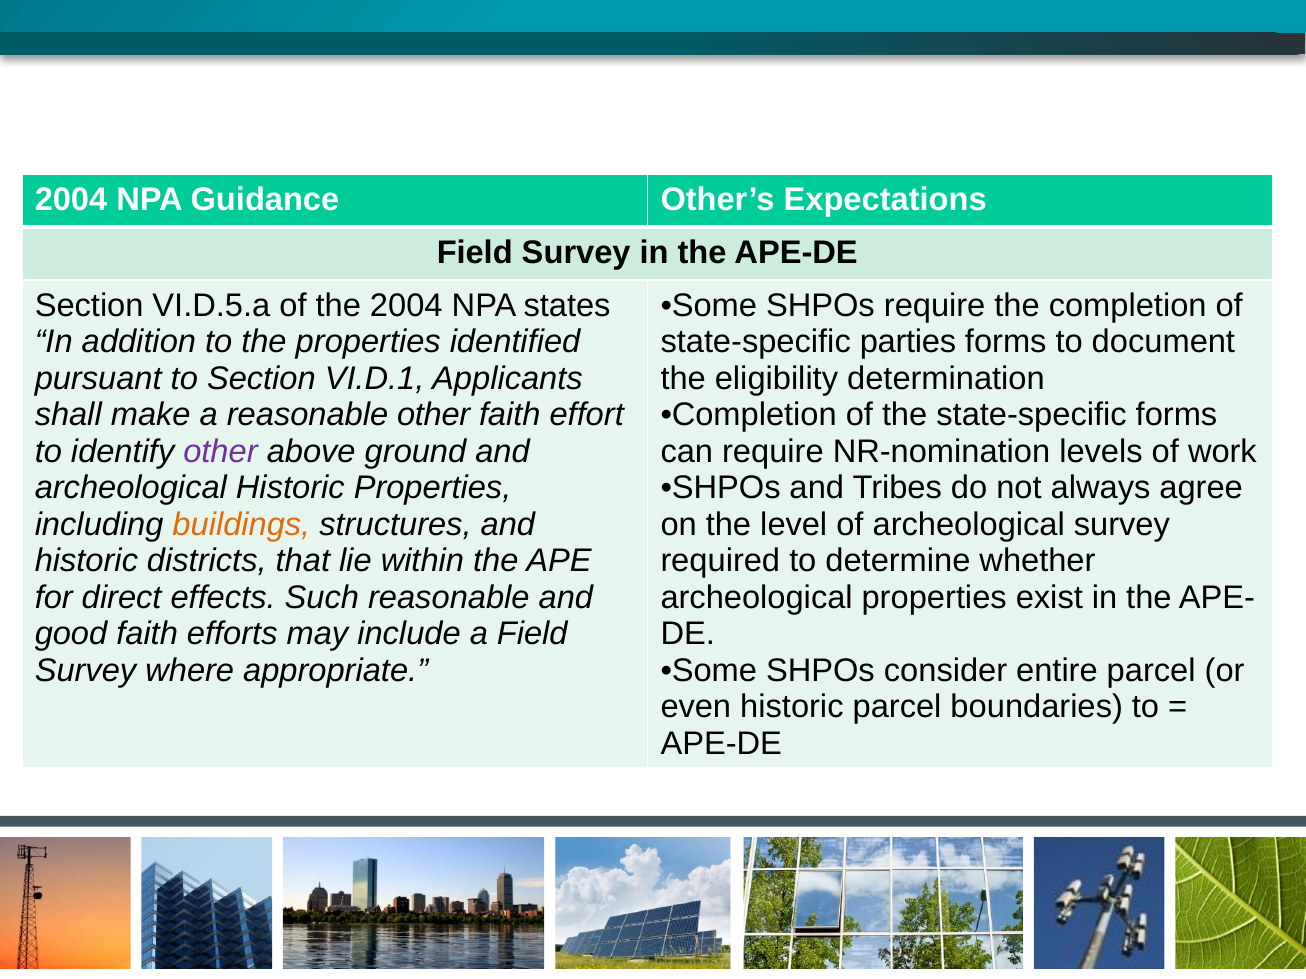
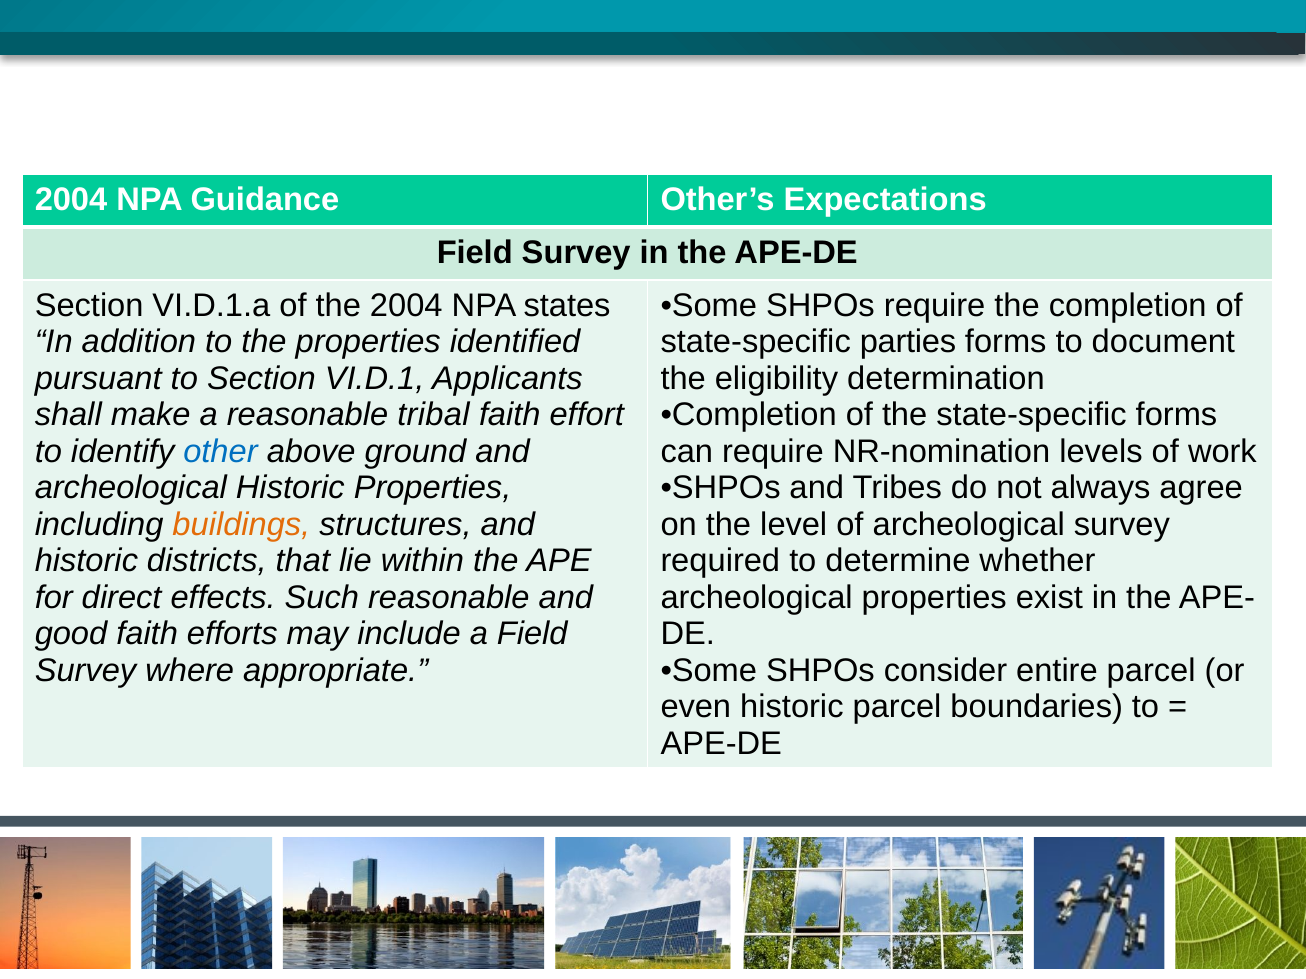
VI.D.5.a: VI.D.5.a -> VI.D.1.a (211, 305)
reasonable other: other -> tribal (433, 415)
other colour: purple -> blue (220, 452)
